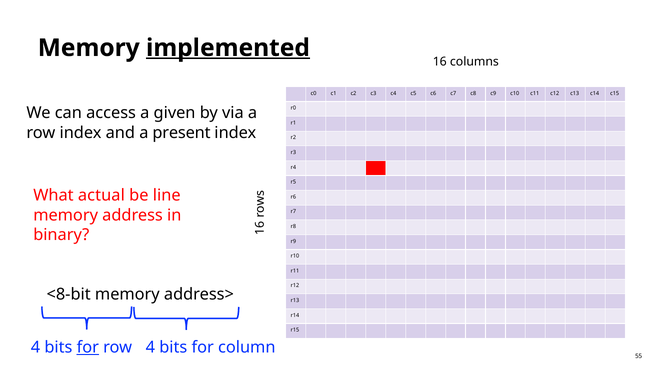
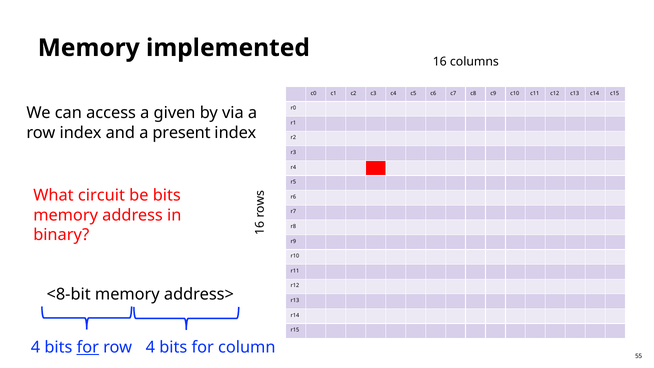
implemented underline: present -> none (228, 48)
actual: actual -> circuit (101, 195)
be line: line -> bits (167, 195)
